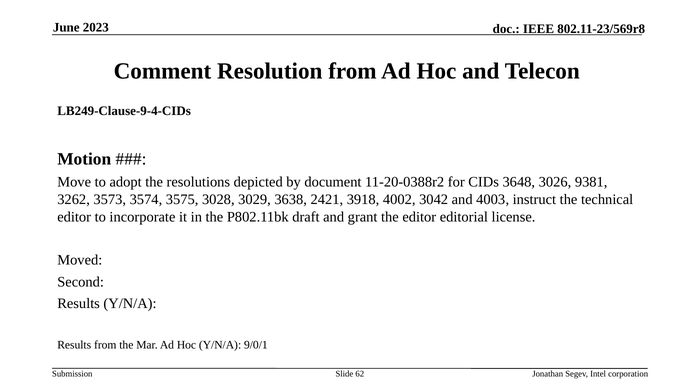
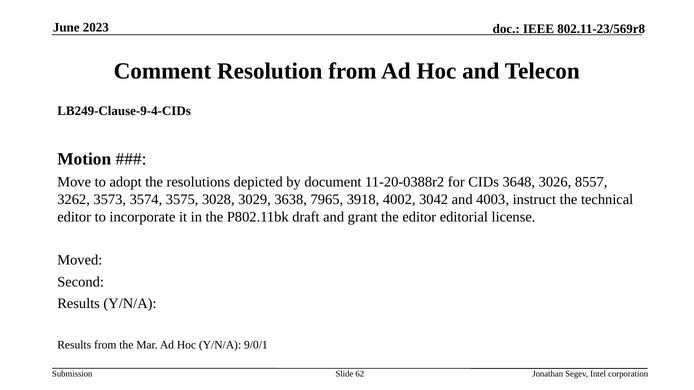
9381: 9381 -> 8557 (591, 182)
2421: 2421 -> 7965 (327, 200)
